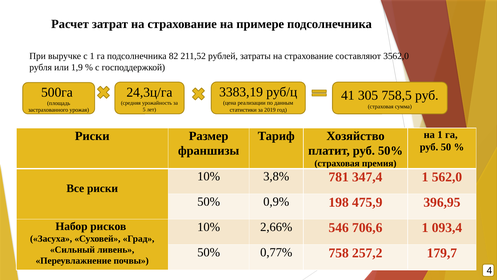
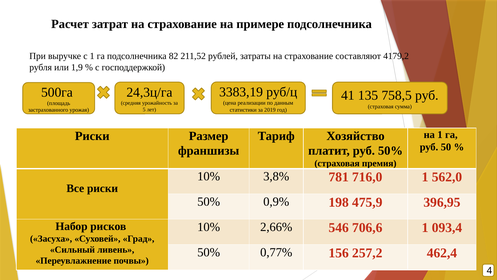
3562,0: 3562,0 -> 4179,2 (396, 56)
305: 305 -> 135 (368, 95)
347,4: 347,4 -> 716,0 (367, 177)
758: 758 -> 156 (339, 253)
179,7: 179,7 -> 462,4 (442, 253)
